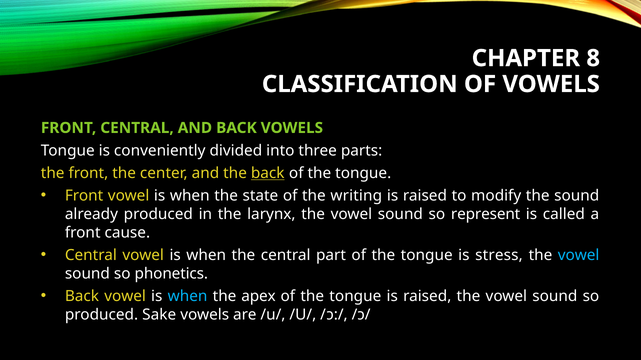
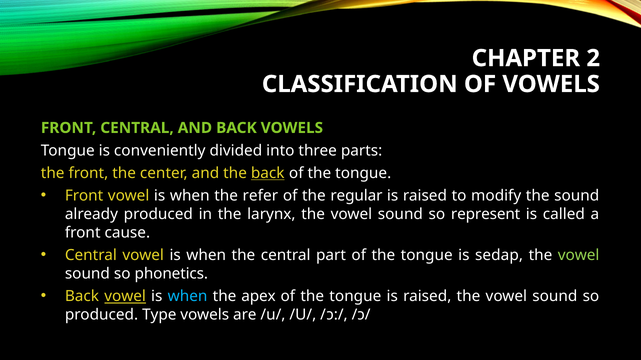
8: 8 -> 2 (593, 58)
state: state -> refer (260, 196)
writing: writing -> regular (356, 196)
stress: stress -> sedap (499, 256)
vowel colour: light blue -> light green (579, 256)
vowel underline: none -> present (125, 297)
Sake: Sake -> Type (159, 315)
